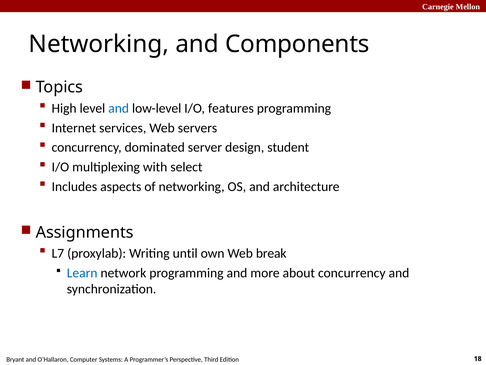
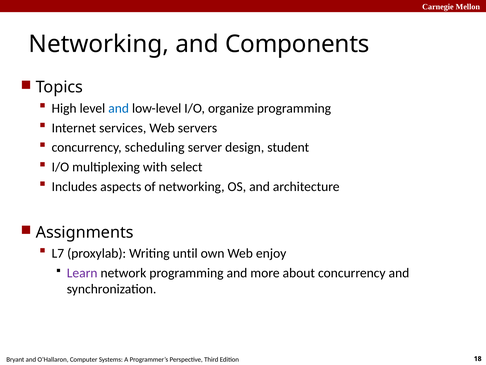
features: features -> organize (231, 108)
dominated: dominated -> scheduling (155, 147)
break: break -> enjoy (271, 253)
Learn colour: blue -> purple (82, 273)
